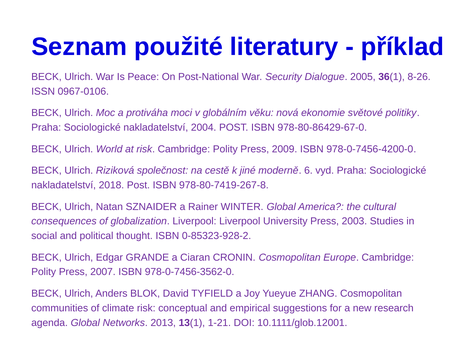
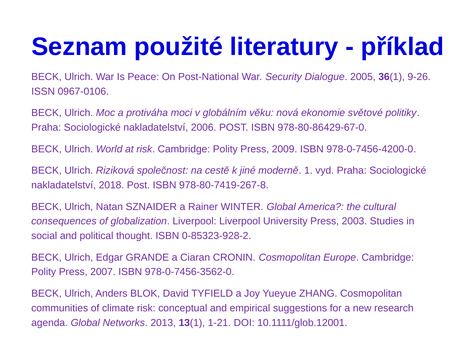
8-26: 8-26 -> 9-26 (419, 77)
2004: 2004 -> 2006 (204, 128)
6: 6 -> 1 (308, 171)
